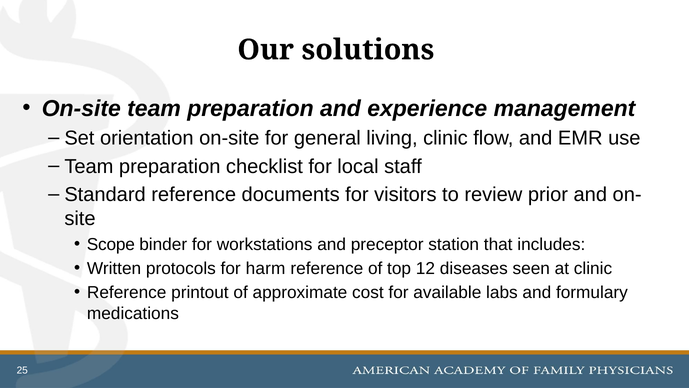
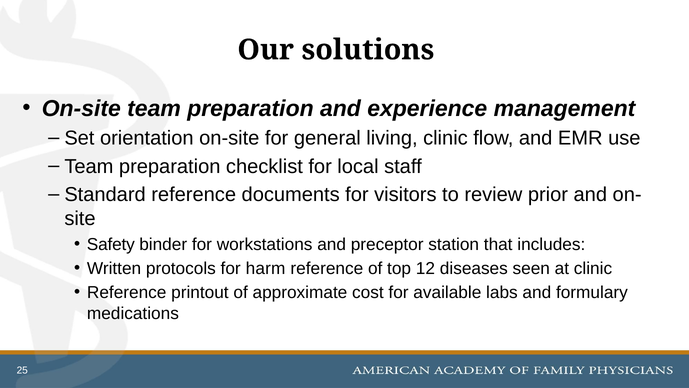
Scope: Scope -> Safety (111, 244)
